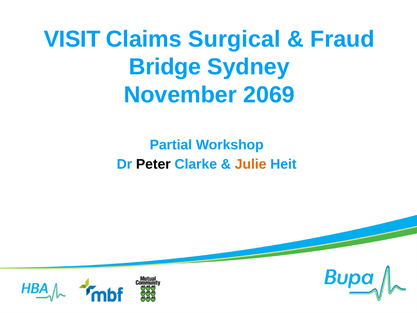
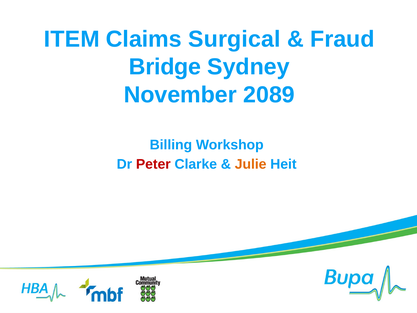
VISIT: VISIT -> ITEM (72, 39)
2069: 2069 -> 2089 (269, 95)
Partial: Partial -> Billing (171, 145)
Peter colour: black -> red (153, 164)
